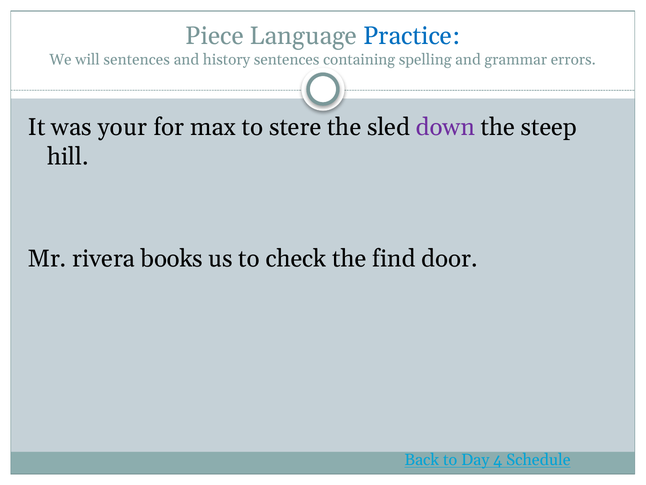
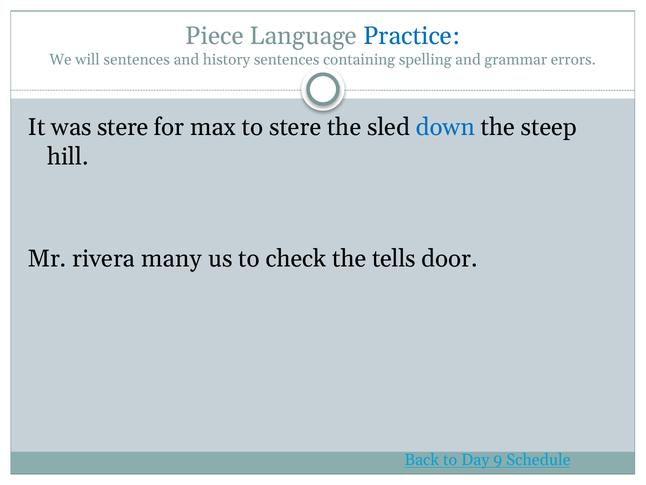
was your: your -> stere (123, 127)
down colour: purple -> blue (445, 127)
books: books -> many (172, 258)
find: find -> tells (394, 258)
4: 4 -> 9 (498, 459)
